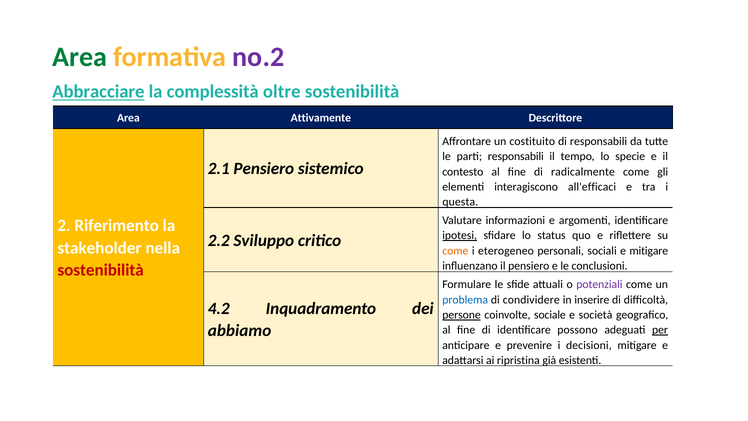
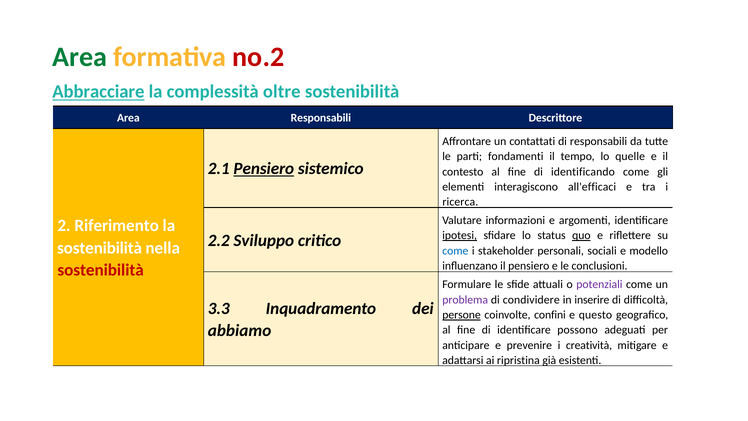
no.2 colour: purple -> red (258, 57)
Area Attivamente: Attivamente -> Responsabili (321, 118)
costituito: costituito -> contattati (532, 141)
parti responsabili: responsabili -> fondamenti (516, 156)
specie: specie -> quelle (630, 156)
Pensiero underline: none -> present (264, 169)
radicalmente: radicalmente -> identificando (583, 172)
questa: questa -> ricerca (460, 202)
quo underline: none -> present (581, 235)
stakeholder: stakeholder -> sostenibilità (100, 248)
come colour: orange -> blue (455, 251)
eterogeneo: eterogeneo -> stakeholder (506, 251)
e mitigare: mitigare -> modello (649, 251)
problema colour: blue -> purple (465, 300)
4.2: 4.2 -> 3.3 (219, 308)
sociale: sociale -> confini (550, 315)
società: società -> questo (595, 315)
per underline: present -> none (660, 330)
decisioni: decisioni -> creatività (589, 345)
